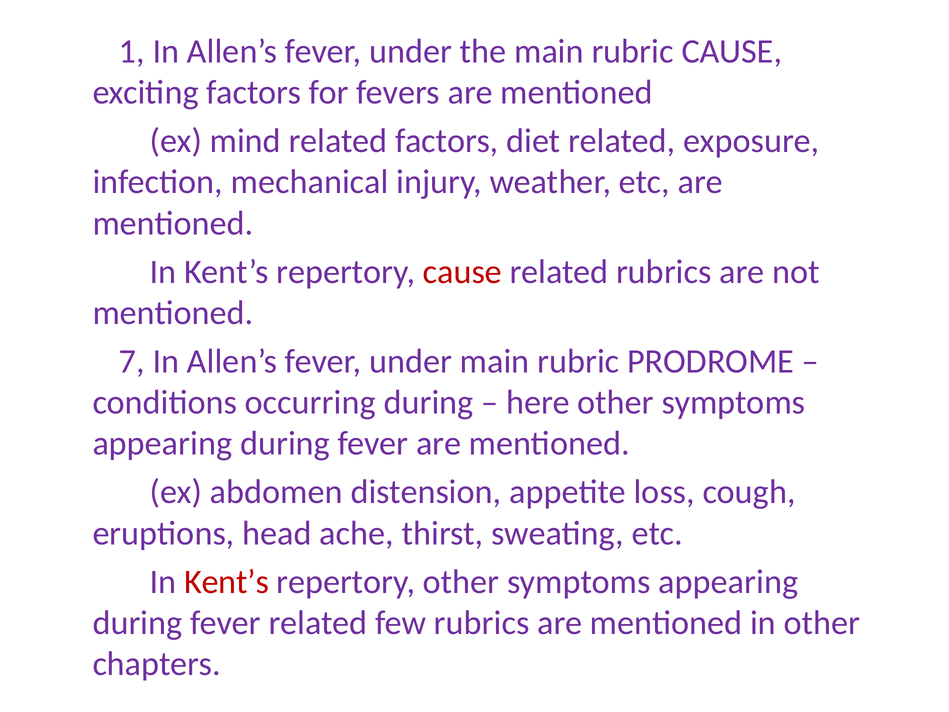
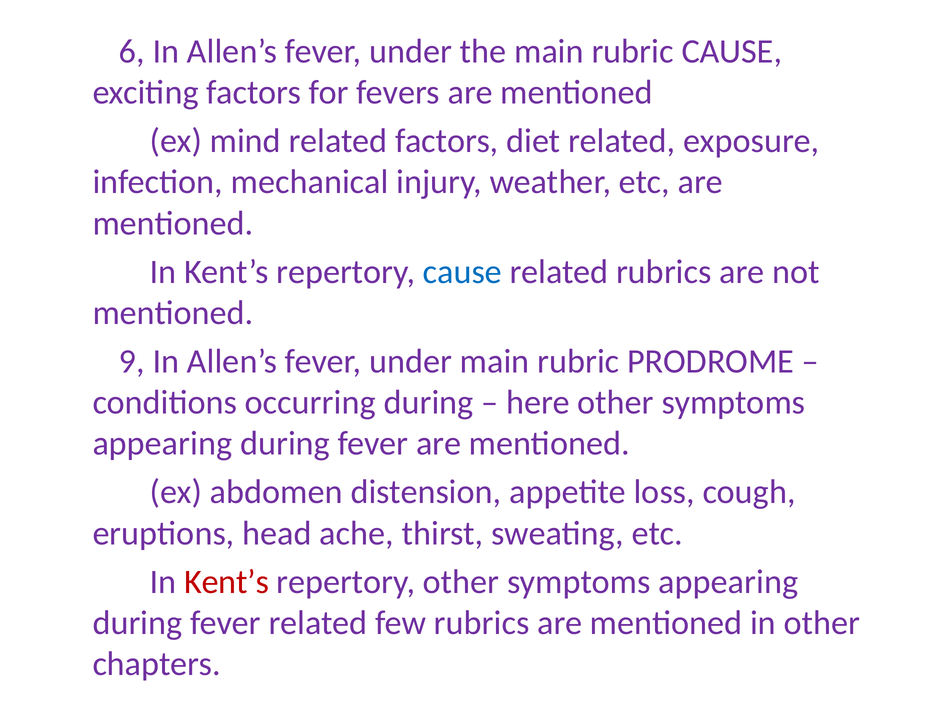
1: 1 -> 6 (132, 51)
cause colour: red -> blue (462, 272)
7: 7 -> 9 (132, 361)
